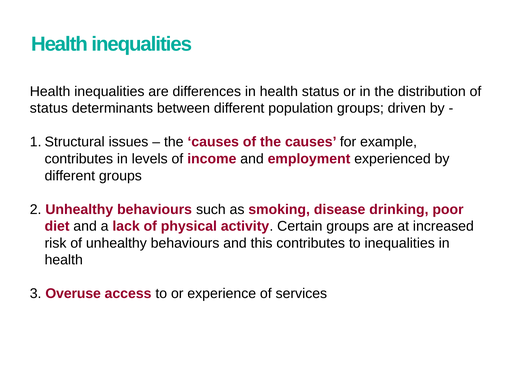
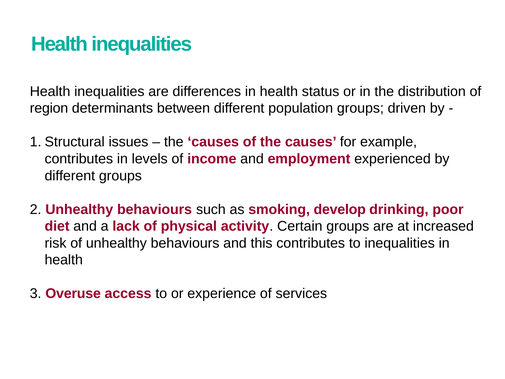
status: status -> region (49, 108)
disease: disease -> develop (340, 209)
